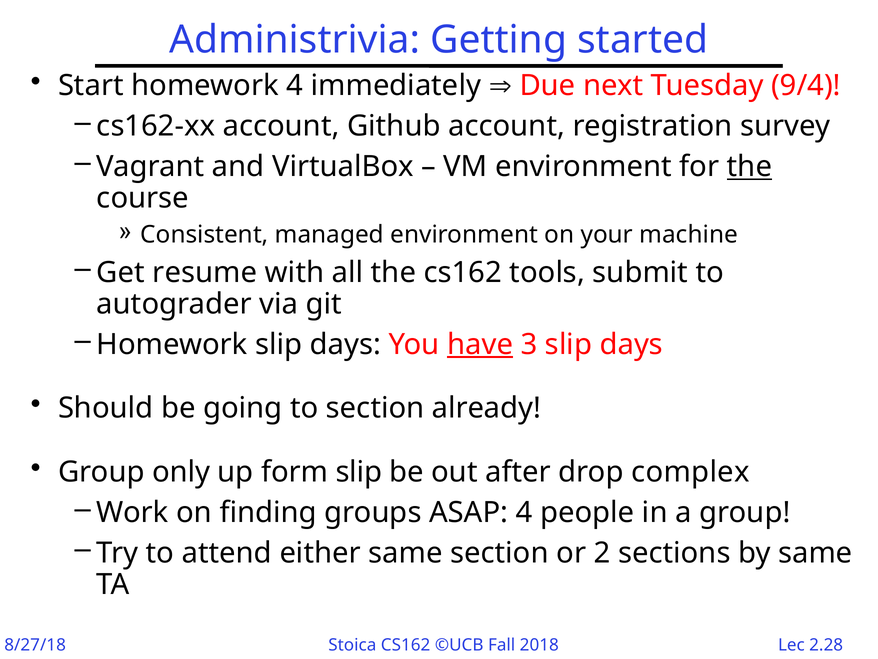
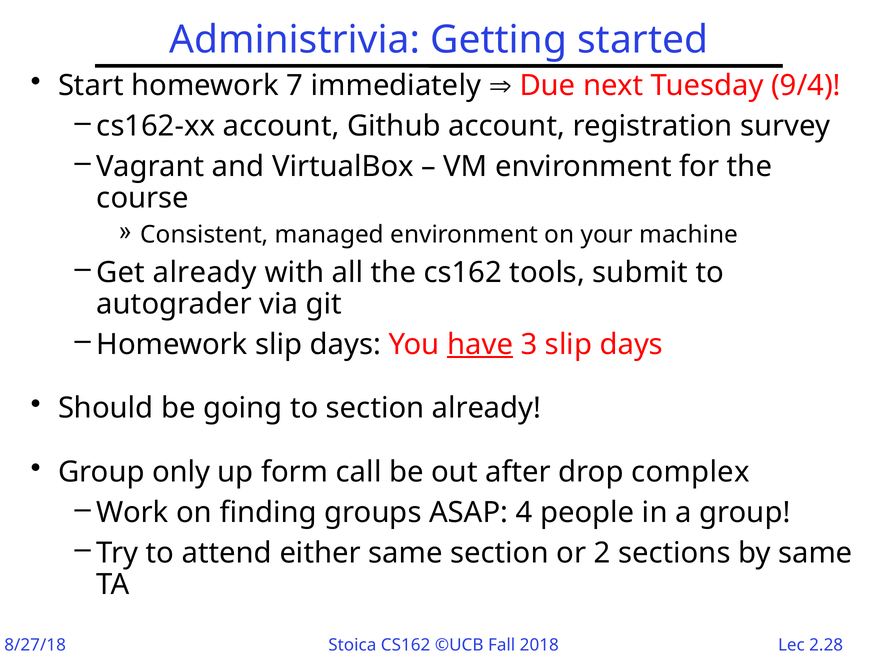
homework 4: 4 -> 7 (295, 86)
the underline: present -> none (749, 166)
Get resume: resume -> already (205, 272)
form slip: slip -> call (359, 472)
